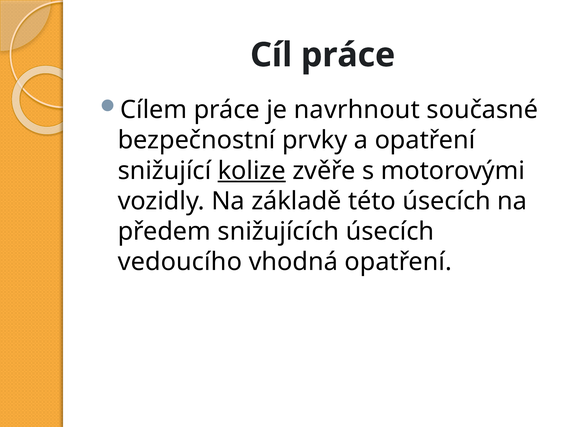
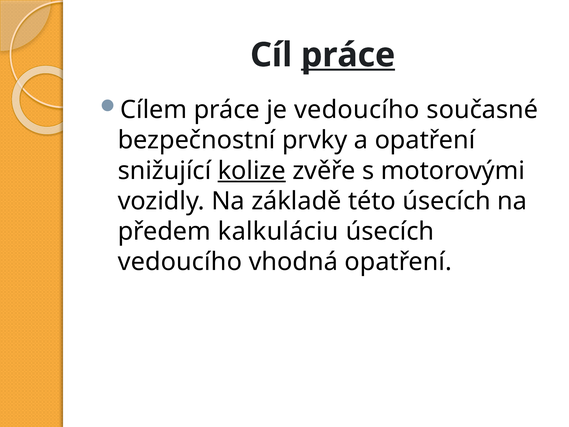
práce underline: none -> present (348, 55)
je navrhnout: navrhnout -> vedoucího (357, 110)
snižujících: snižujících -> kalkuláciu (278, 231)
